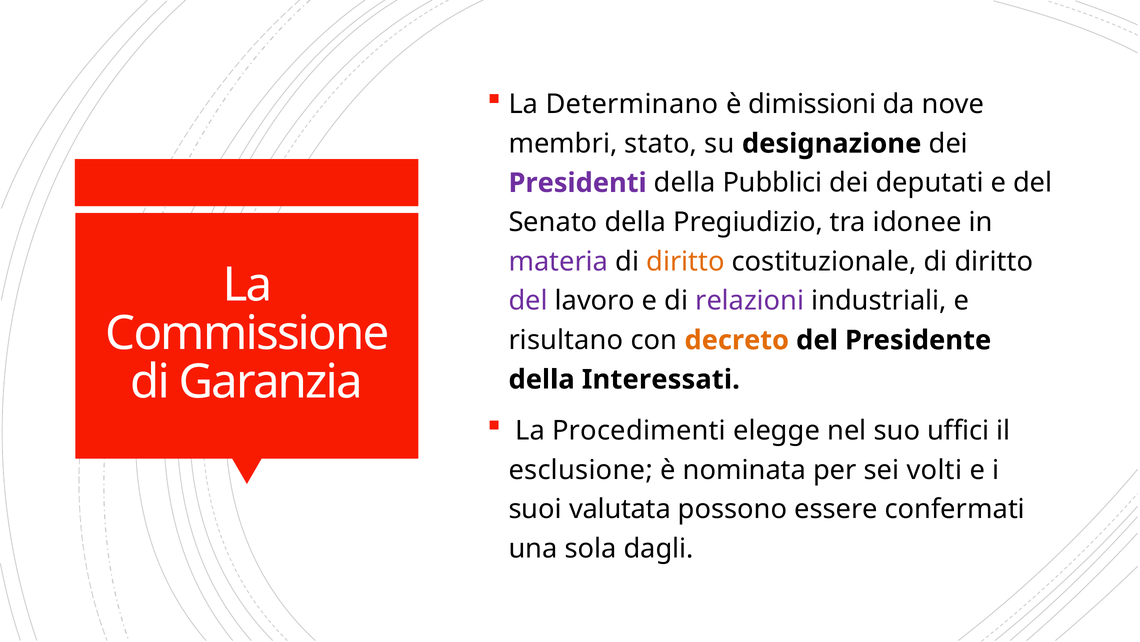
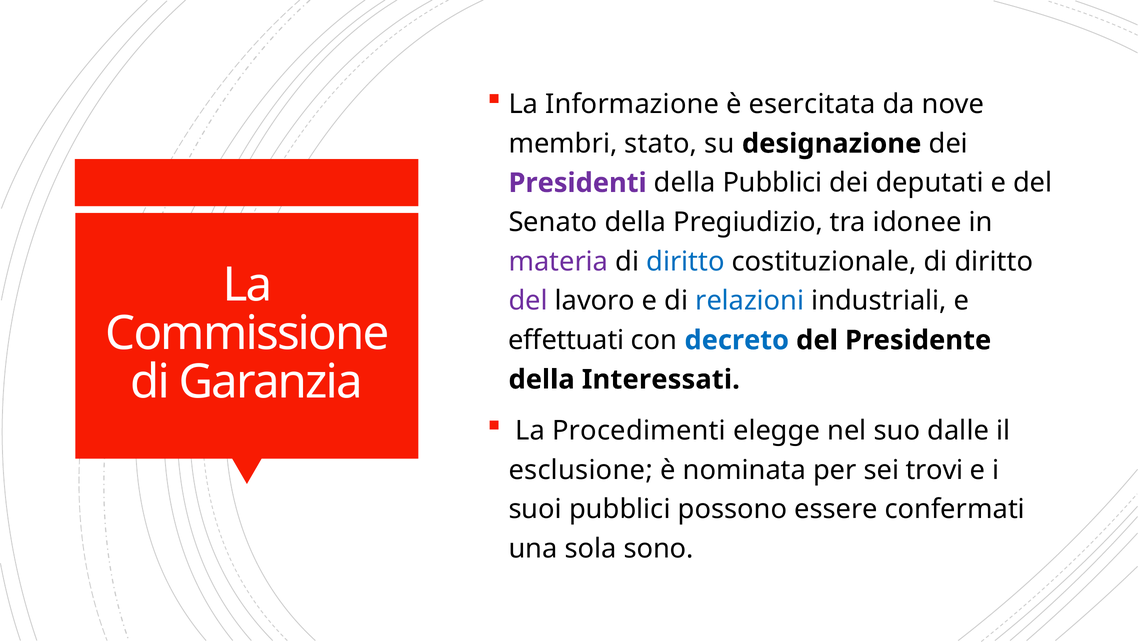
Determinano: Determinano -> Informazione (632, 104)
dimissioni: dimissioni -> esercitata (812, 104)
diritto colour: orange -> blue (685, 261)
relazioni colour: purple -> blue (750, 301)
risultano: risultano -> effettuati (566, 340)
decreto colour: orange -> blue (737, 340)
uffici: uffici -> dalle (958, 430)
volti: volti -> trovi (935, 470)
suoi valutata: valutata -> pubblici (620, 509)
dagli: dagli -> sono (659, 548)
